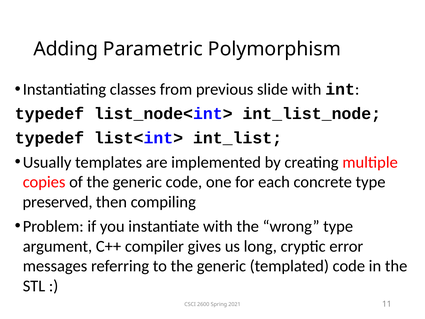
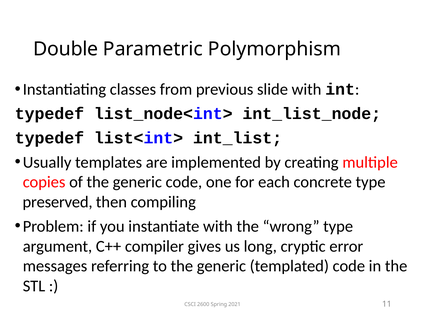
Adding: Adding -> Double (66, 49)
